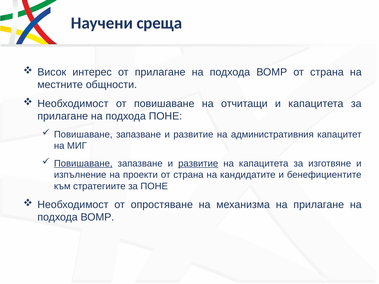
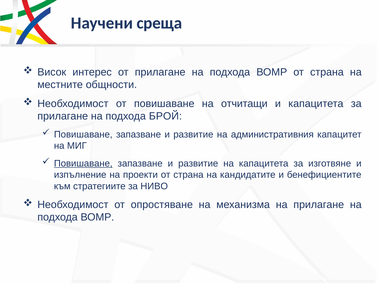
подхода ПОНЕ: ПОНЕ -> БРОЙ (165, 116)
развитие underline: present -> none (198, 164)
за ПОНЕ: ПОНЕ -> НИВО (154, 186)
